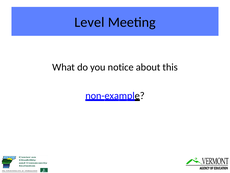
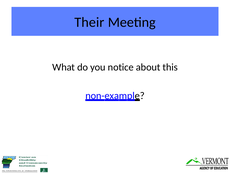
Level: Level -> Their (89, 22)
